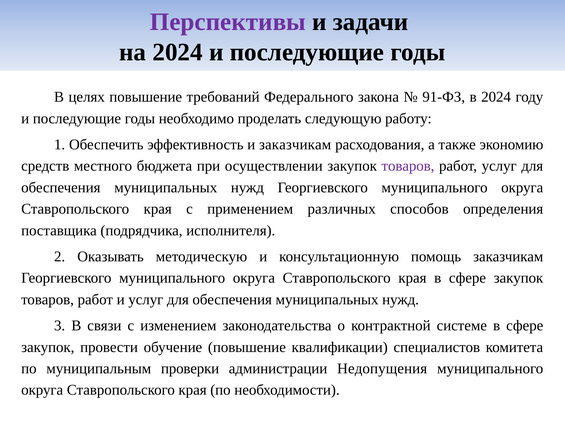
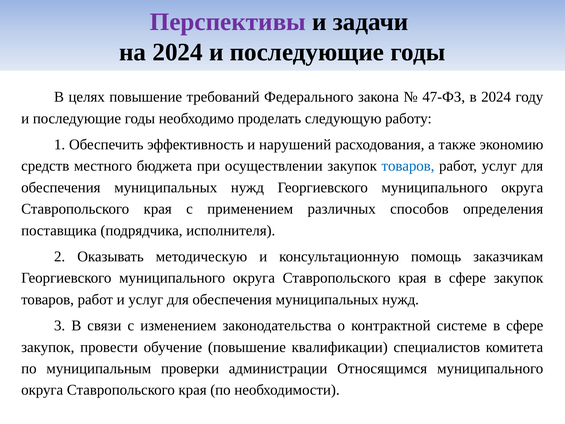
91-ФЗ: 91-ФЗ -> 47-ФЗ (444, 97)
и заказчикам: заказчикам -> нарушений (295, 145)
товаров colour: purple -> blue (408, 166)
Недопущения: Недопущения -> Относящимся (382, 368)
